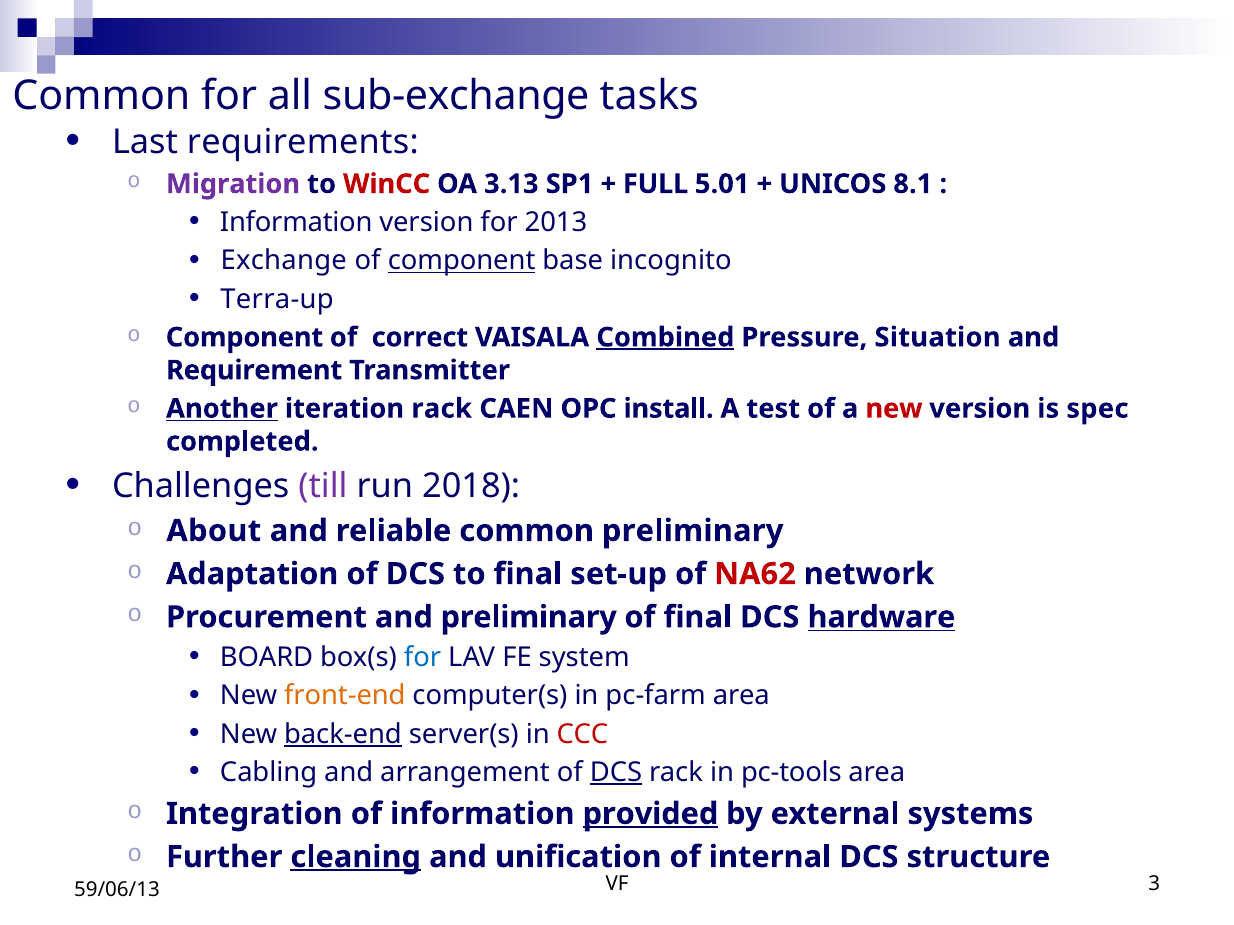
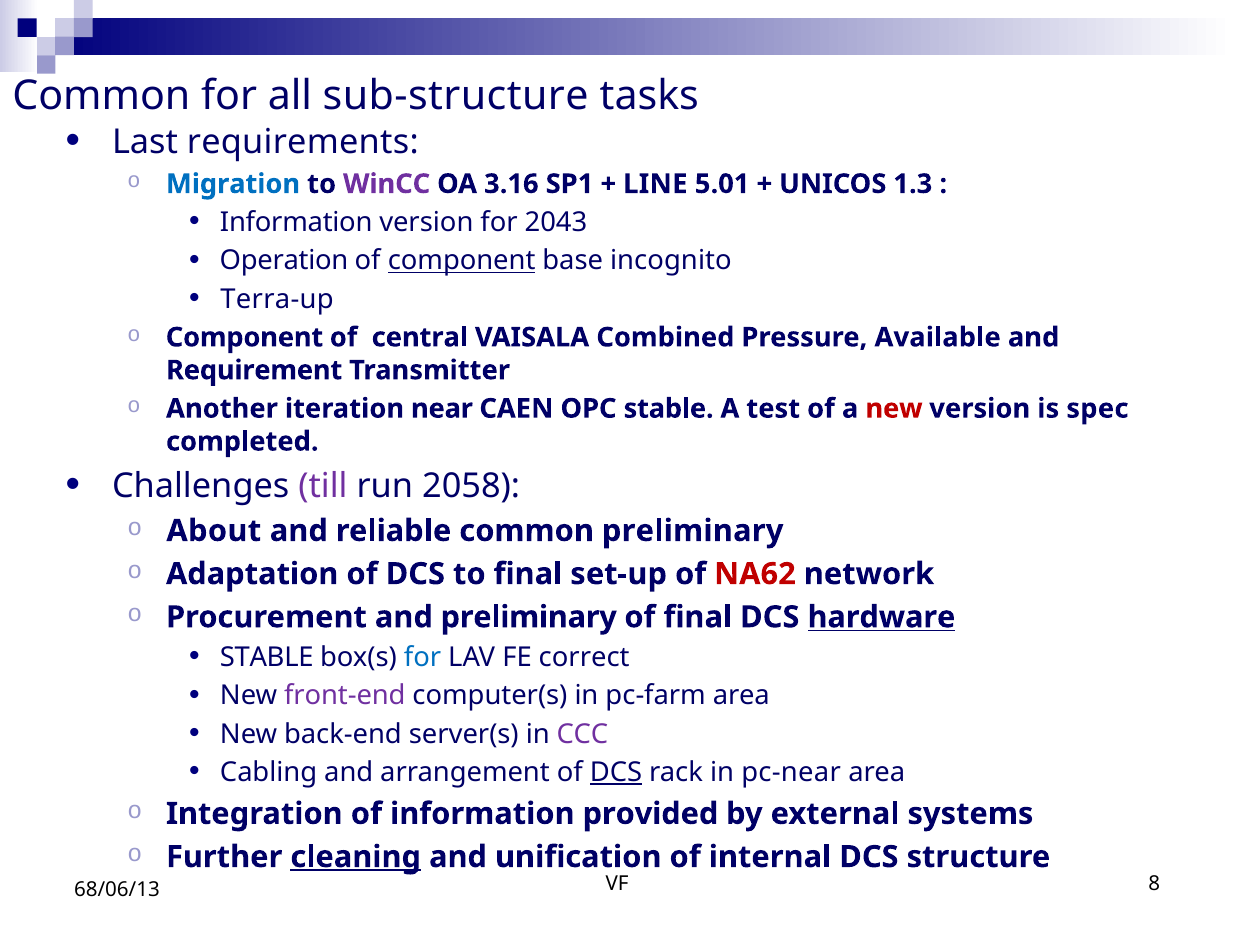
sub-exchange: sub-exchange -> sub-structure (456, 96)
Migration colour: purple -> blue (233, 184)
WinCC colour: red -> purple (387, 184)
3.13: 3.13 -> 3.16 (511, 184)
FULL: FULL -> LINE (655, 184)
8.1: 8.1 -> 1.3 (913, 184)
2013: 2013 -> 2043 (556, 222)
Exchange: Exchange -> Operation (284, 261)
correct: correct -> central (420, 338)
Combined underline: present -> none (665, 338)
Situation: Situation -> Available (938, 338)
Another underline: present -> none (222, 409)
iteration rack: rack -> near (442, 409)
OPC install: install -> stable (669, 409)
2018: 2018 -> 2058 (471, 486)
BOARD: BOARD -> STABLE (267, 658)
system: system -> correct (584, 658)
front-end colour: orange -> purple (345, 696)
back-end underline: present -> none (343, 734)
CCC colour: red -> purple (582, 734)
pc-tools: pc-tools -> pc-near (791, 773)
provided underline: present -> none (650, 814)
3: 3 -> 8 (1154, 885)
59/06/13: 59/06/13 -> 68/06/13 (117, 890)
